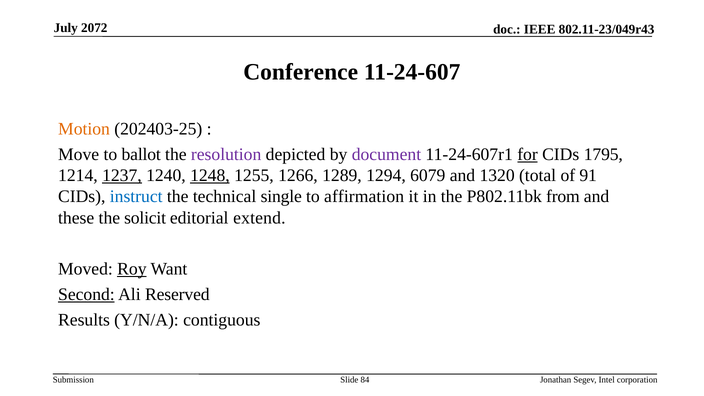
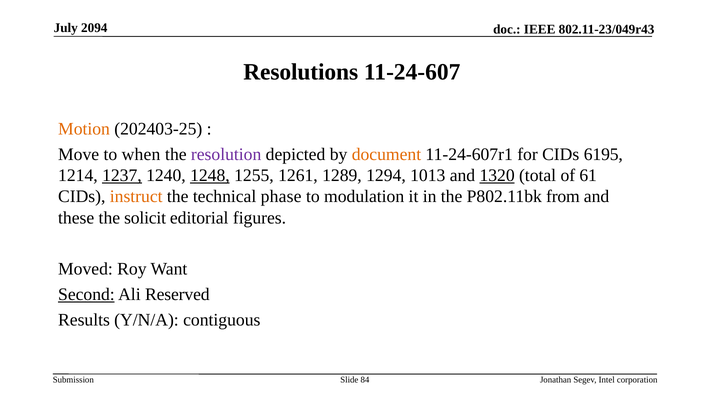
2072: 2072 -> 2094 (94, 28)
Conference: Conference -> Resolutions (301, 72)
ballot: ballot -> when (141, 154)
document colour: purple -> orange (386, 154)
for underline: present -> none (528, 154)
1795: 1795 -> 6195 (603, 154)
1266: 1266 -> 1261 (298, 175)
6079: 6079 -> 1013 (428, 175)
1320 underline: none -> present (497, 175)
91: 91 -> 61 (588, 175)
instruct colour: blue -> orange (136, 197)
single: single -> phase (281, 197)
affirmation: affirmation -> modulation (364, 197)
extend: extend -> figures (259, 218)
Roy underline: present -> none (132, 269)
